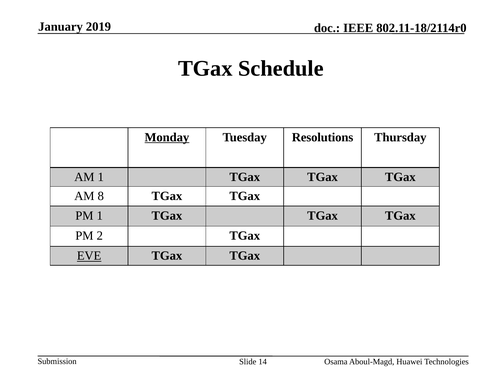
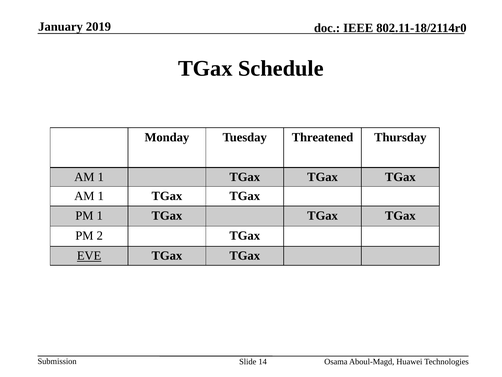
Monday underline: present -> none (167, 137)
Resolutions: Resolutions -> Threatened (323, 137)
8: 8 -> 1 (101, 196)
